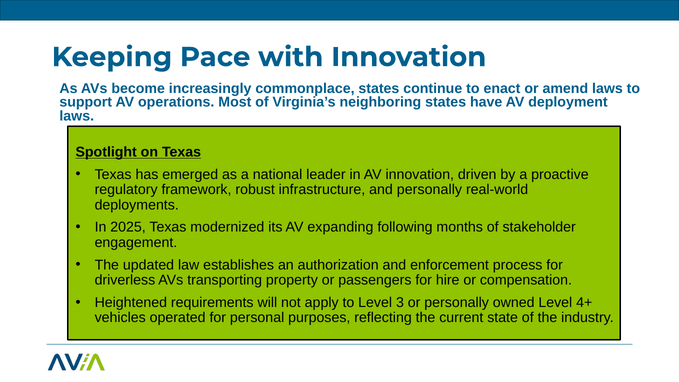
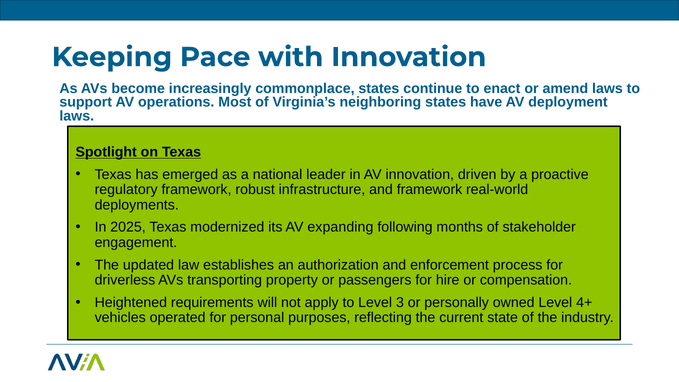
and personally: personally -> framework (430, 190)
